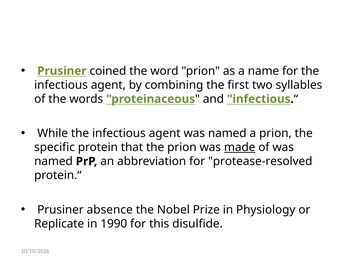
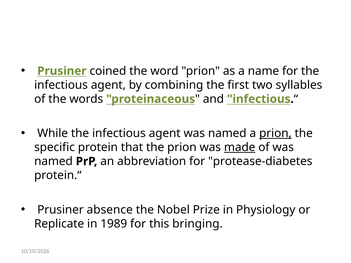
prion underline: none -> present (275, 133)
protease-resolved: protease-resolved -> protease-diabetes (260, 162)
1990: 1990 -> 1989 (114, 224)
disulfide: disulfide -> bringing (198, 224)
